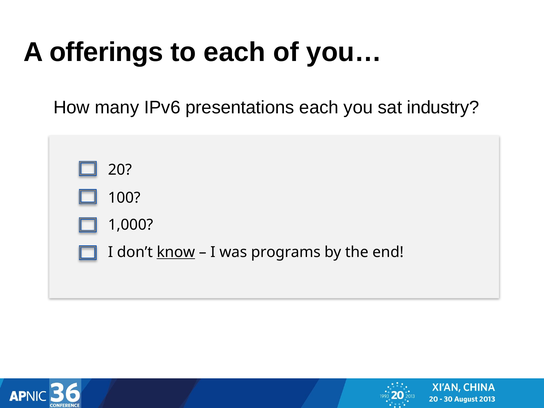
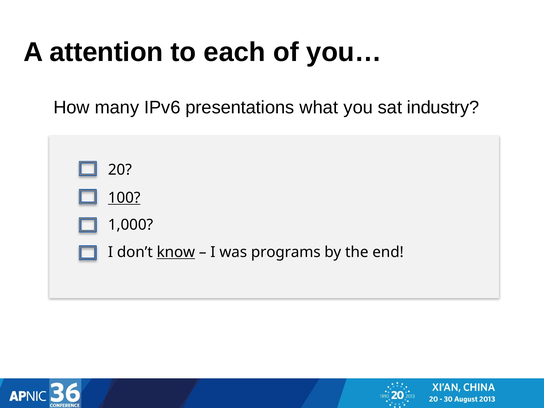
offerings: offerings -> attention (106, 52)
presentations each: each -> what (319, 107)
100 underline: none -> present (124, 198)
